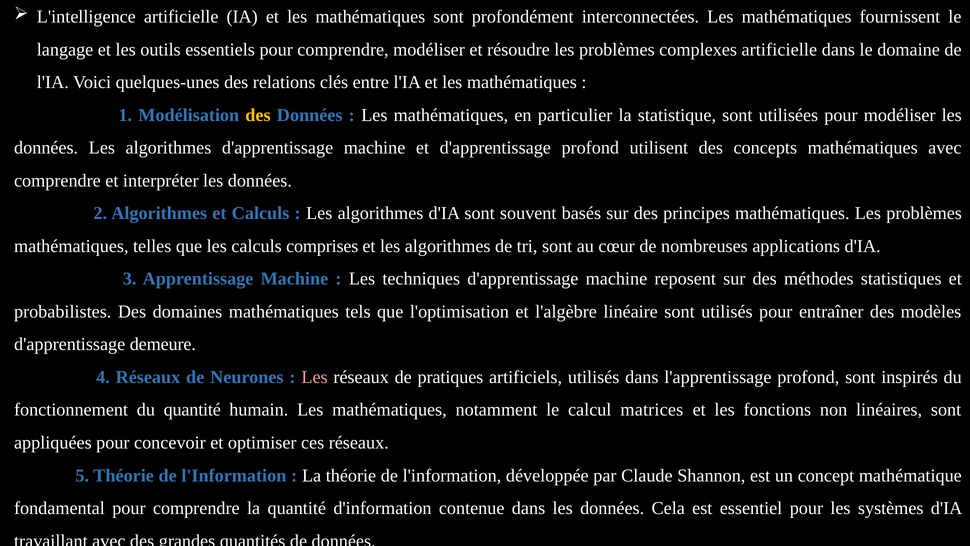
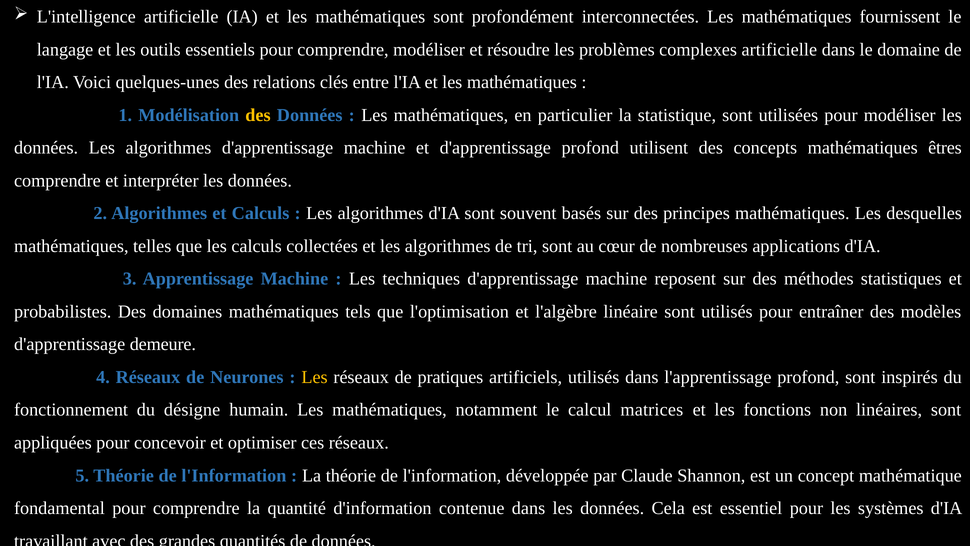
mathématiques avec: avec -> êtres (945, 148)
mathématiques Les problèmes: problèmes -> desquelles (924, 213)
comprises: comprises -> collectées (322, 246)
Les colour: pink -> yellow (315, 377)
du quantité: quantité -> désigne (192, 410)
